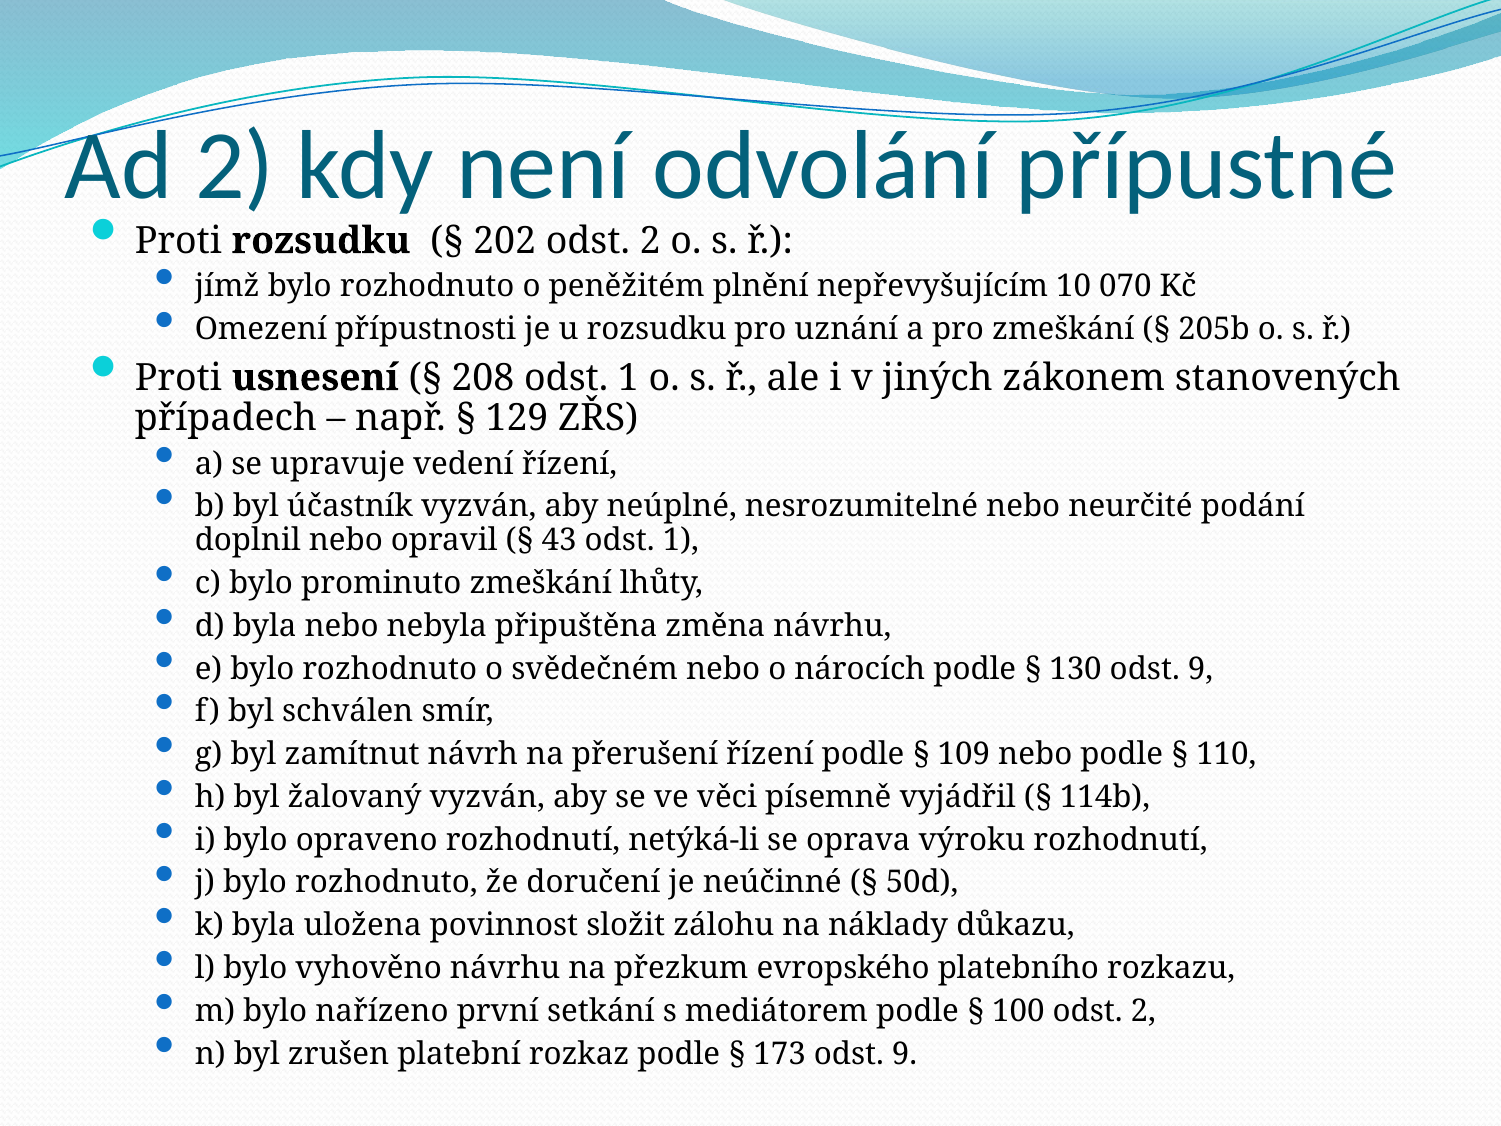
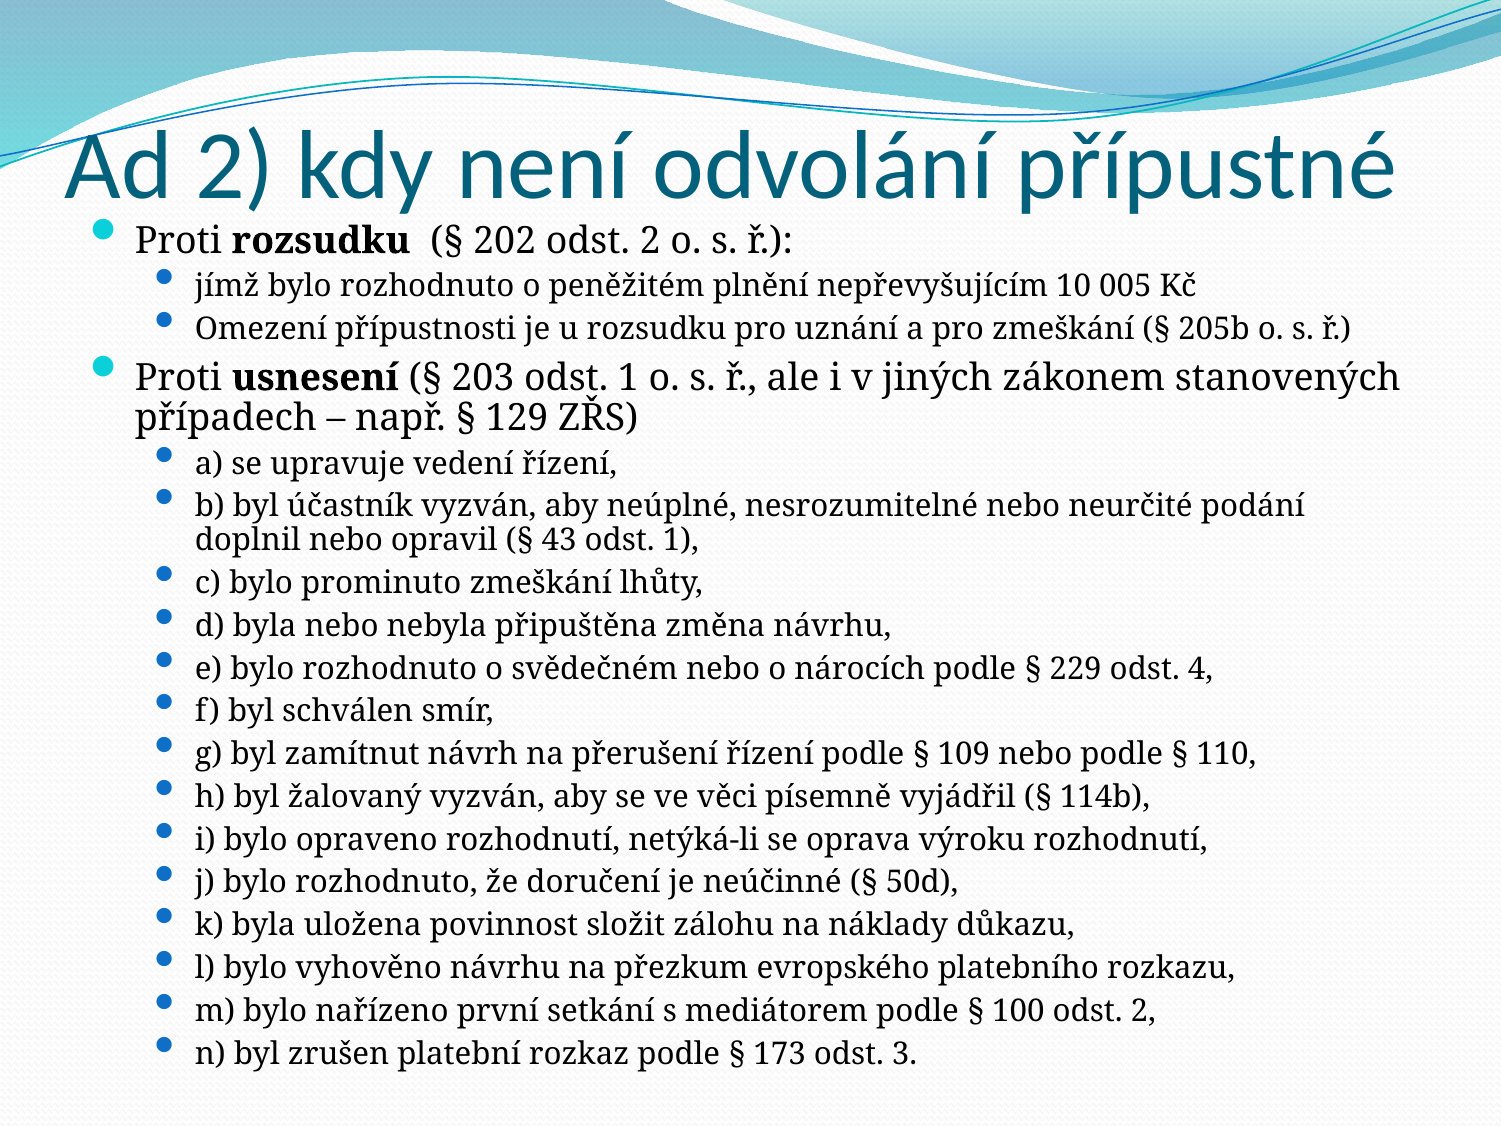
070: 070 -> 005 (1125, 286)
208: 208 -> 203 (483, 378)
130: 130 -> 229 (1075, 669)
9: 9 -> 4 (1201, 669)
173 odst 9: 9 -> 3 (905, 1054)
